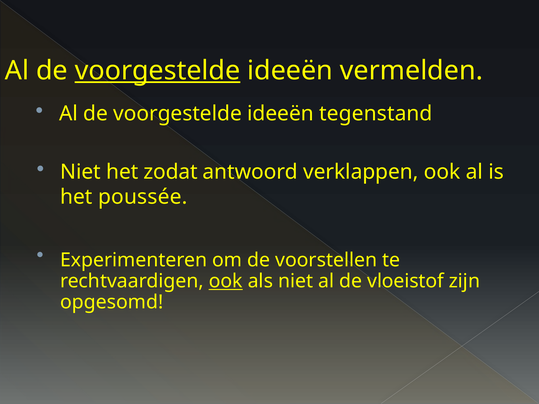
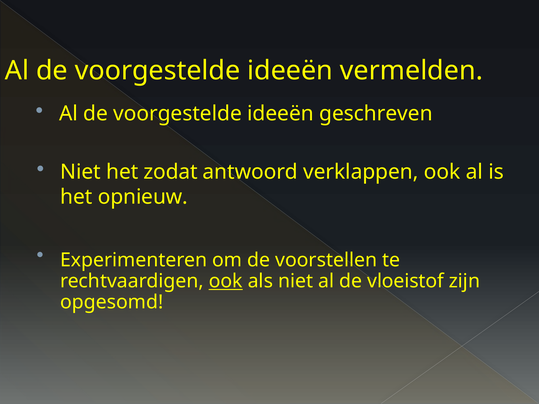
voorgestelde underline: present -> none (158, 71)
tegenstand: tegenstand -> geschreven (376, 114)
poussée: poussée -> opnieuw (143, 197)
